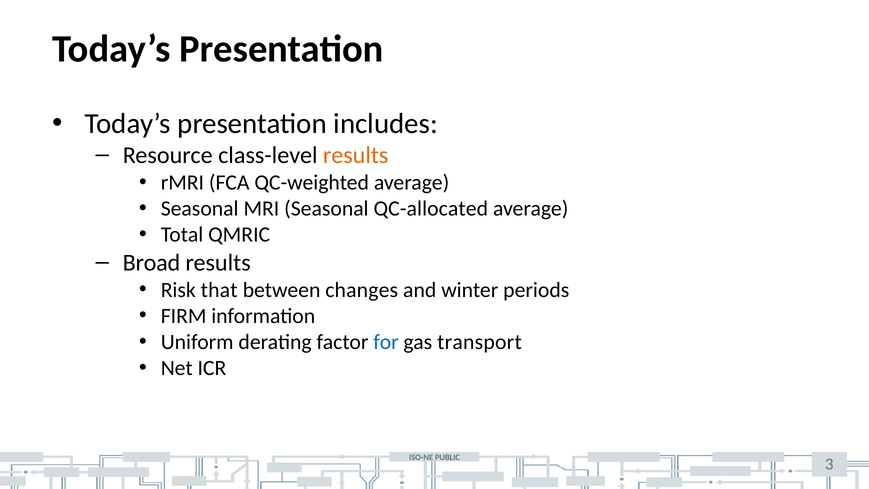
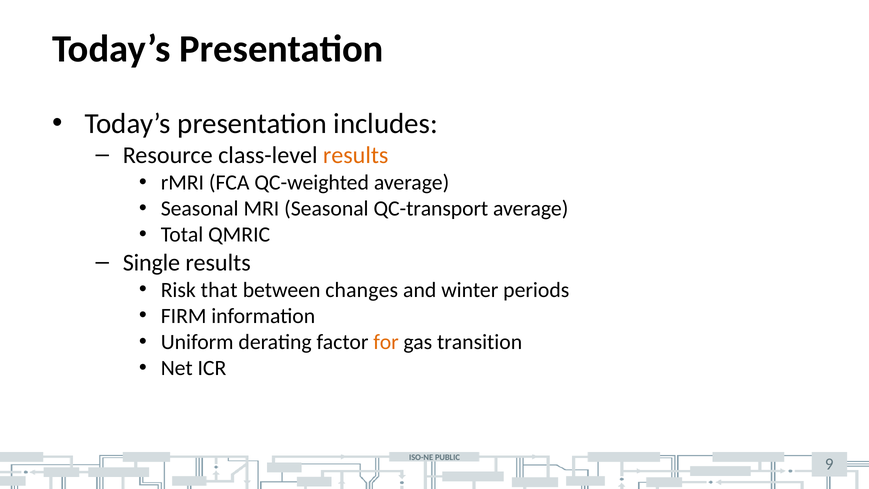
QC-allocated: QC-allocated -> QC-transport (431, 209)
Broad: Broad -> Single (151, 262)
for colour: blue -> orange (386, 342)
transport: transport -> transition (480, 342)
3: 3 -> 9 (829, 464)
